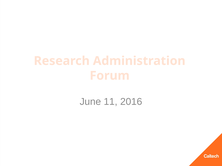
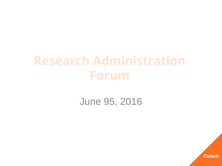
11: 11 -> 95 (111, 102)
